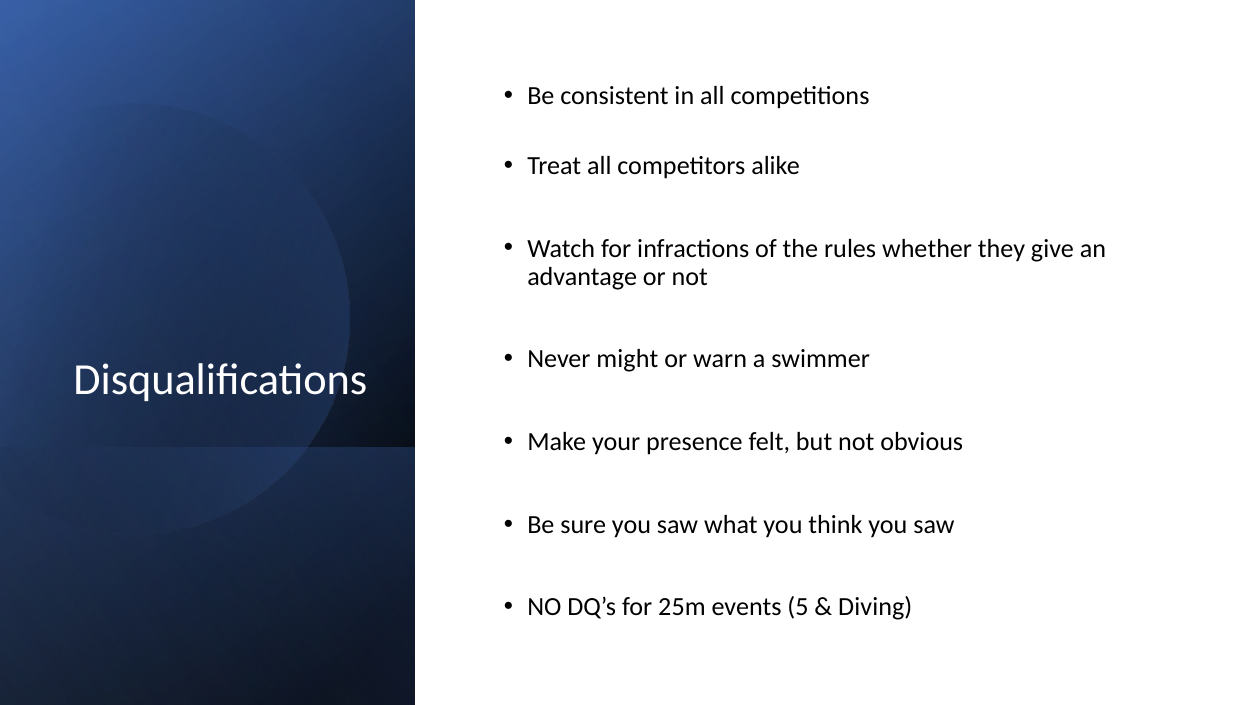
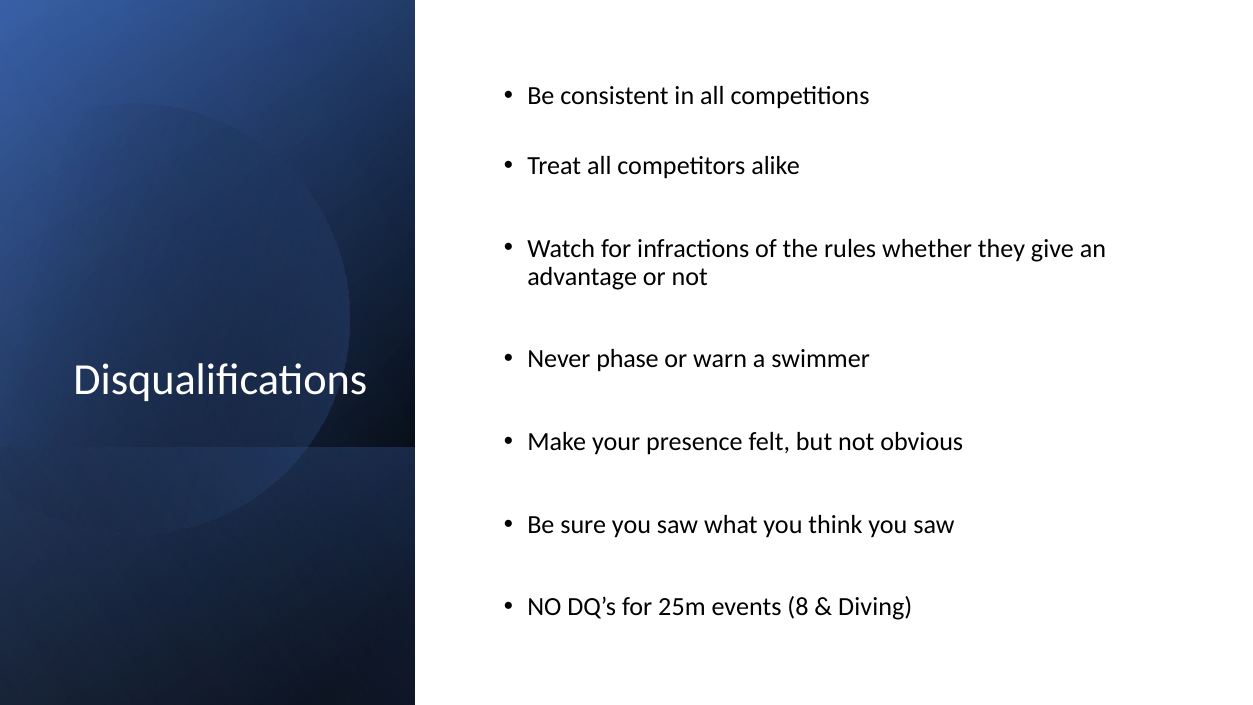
might: might -> phase (628, 359)
5: 5 -> 8 (798, 607)
